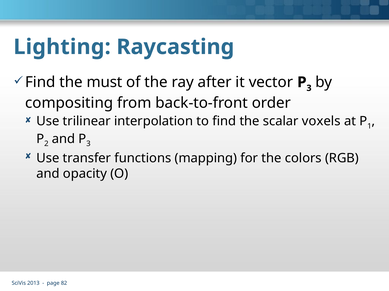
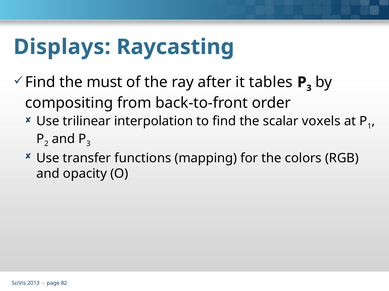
Lighting: Lighting -> Displays (62, 47)
vector: vector -> tables (271, 82)
